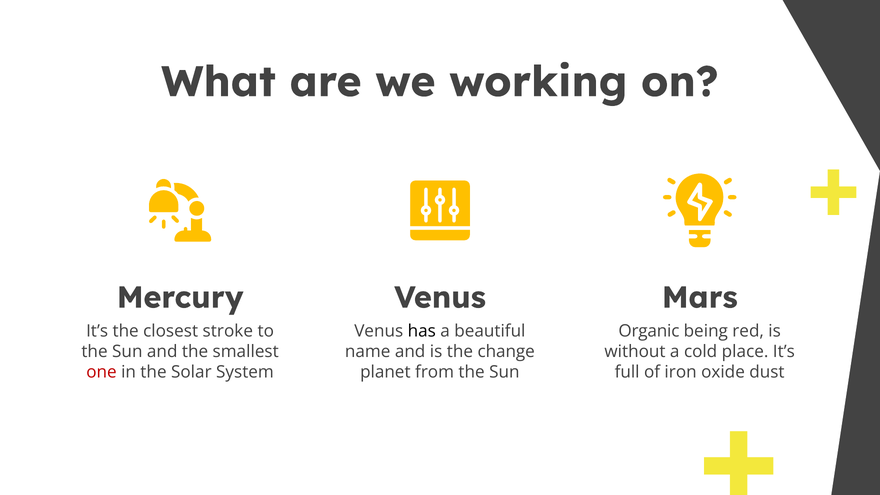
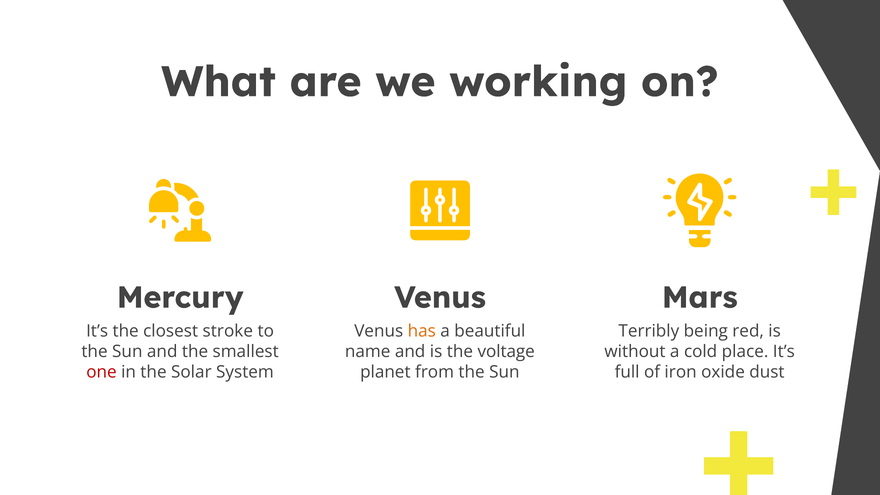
has colour: black -> orange (422, 331)
Organic: Organic -> Terribly (649, 331)
change: change -> voltage (506, 352)
